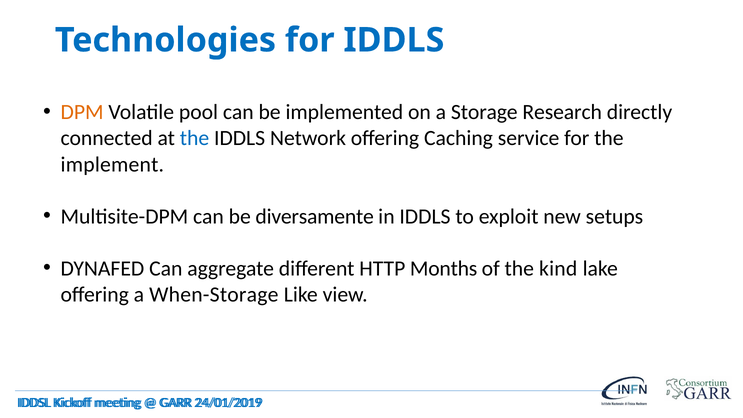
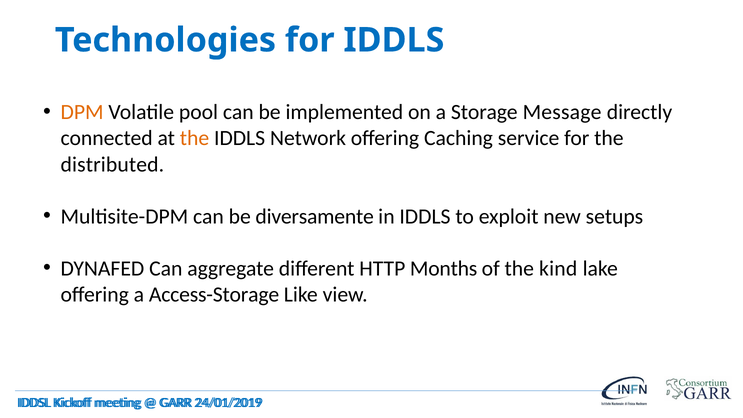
Research: Research -> Message (562, 112)
the colour: blue -> orange (195, 138)
implement: implement -> distributed (112, 164)
When-Storage: When-Storage -> Access-Storage (214, 294)
